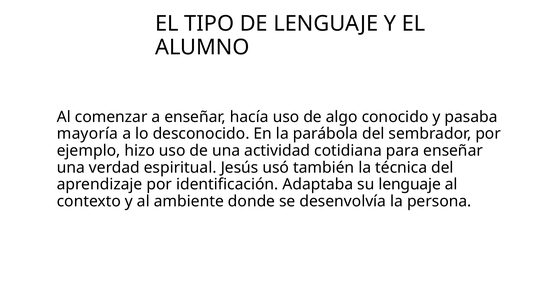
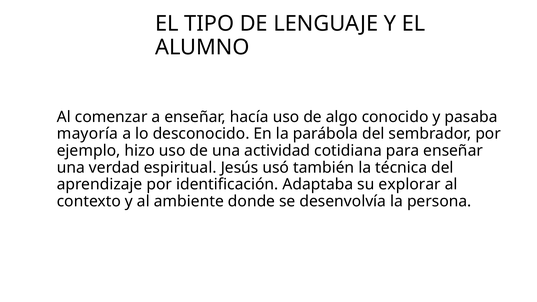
su lenguaje: lenguaje -> explorar (410, 185)
